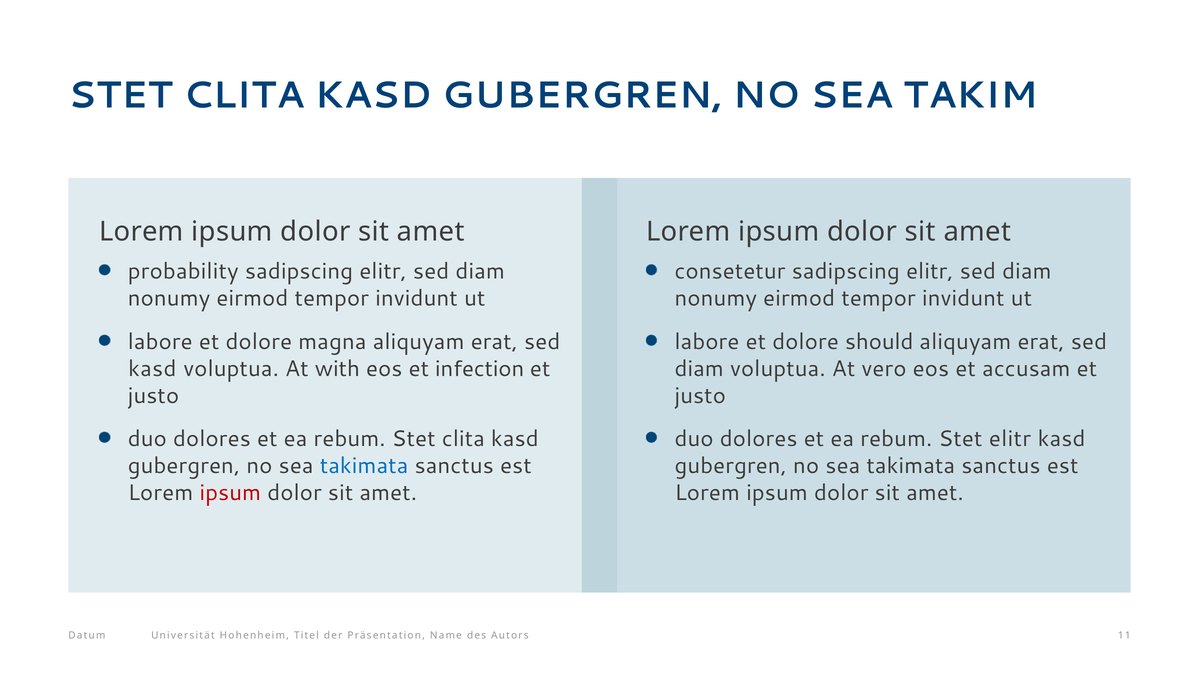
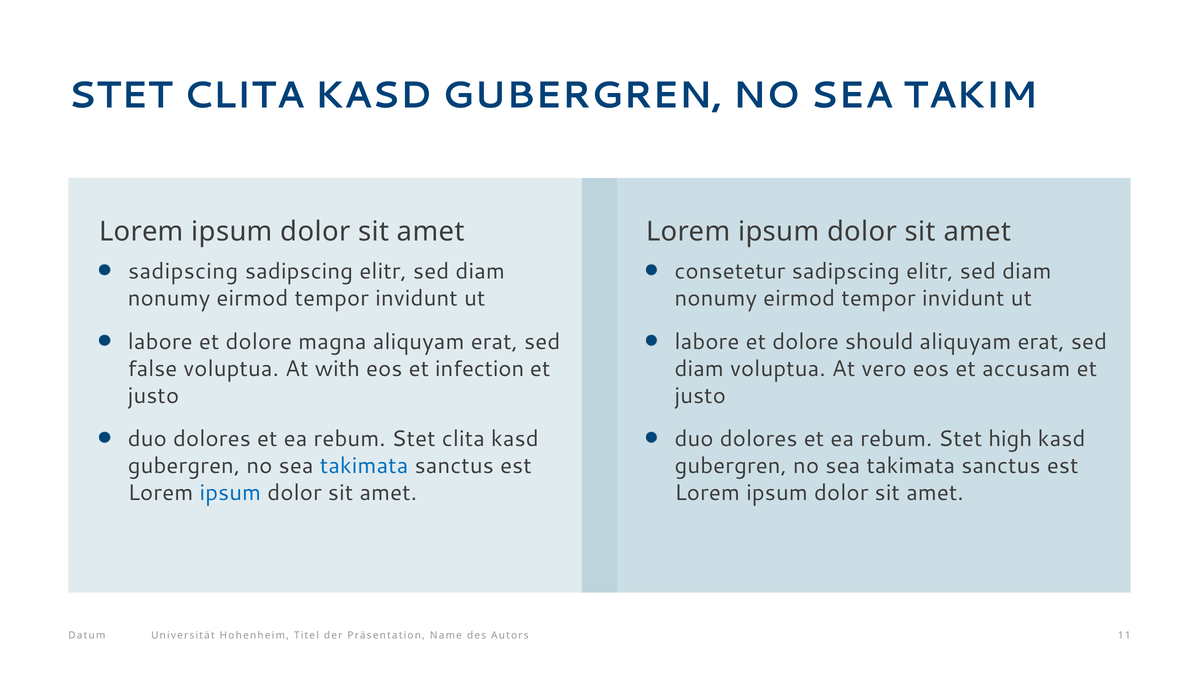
probability: probability -> sadipscing (183, 271)
kasd: kasd -> false (152, 368)
Stet elitr: elitr -> high (1010, 439)
ipsum colour: red -> blue (230, 493)
